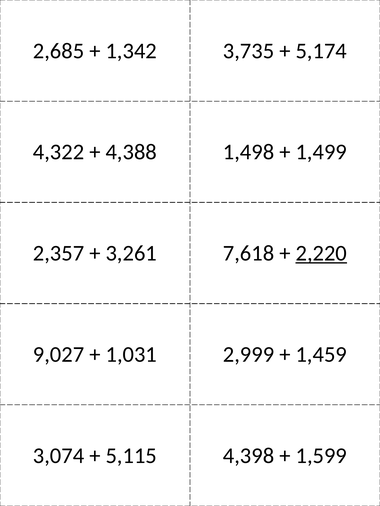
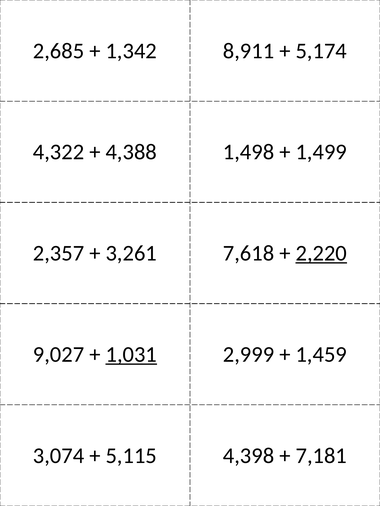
3,735: 3,735 -> 8,911 (249, 51)
1,031 underline: none -> present (131, 355)
1,599: 1,599 -> 7,181 (321, 456)
